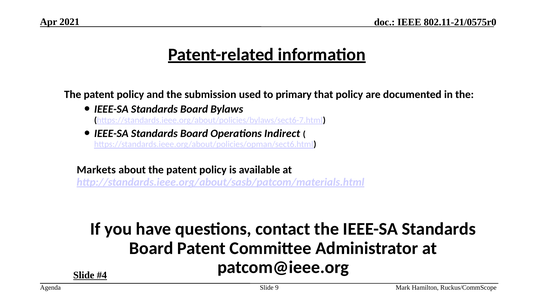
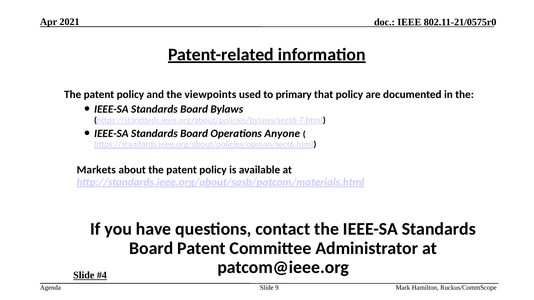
submission: submission -> viewpoints (210, 95)
Indirect: Indirect -> Anyone (282, 134)
